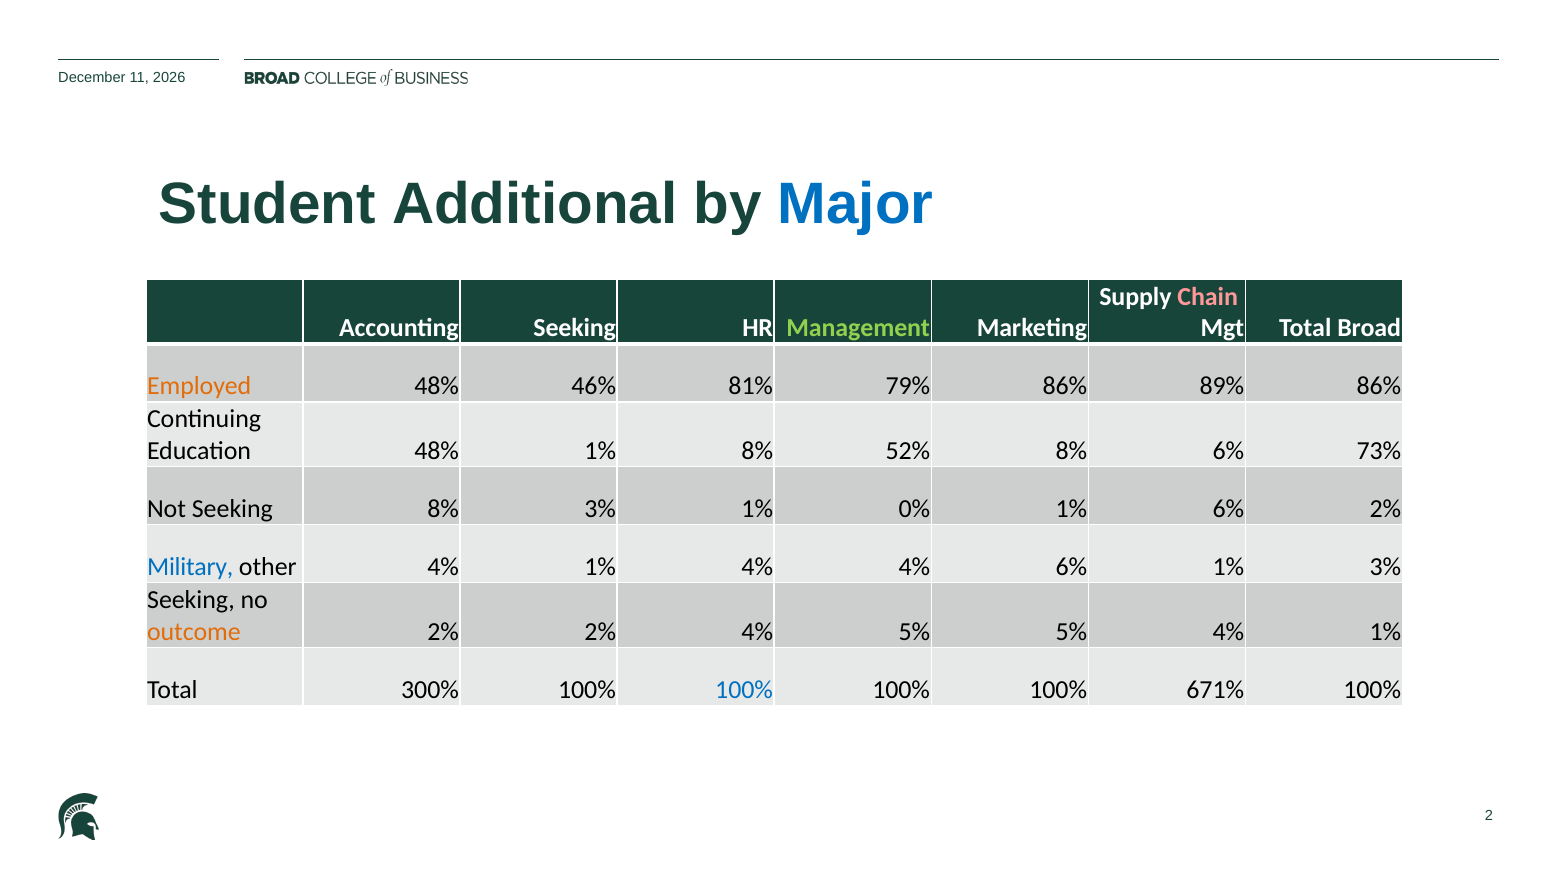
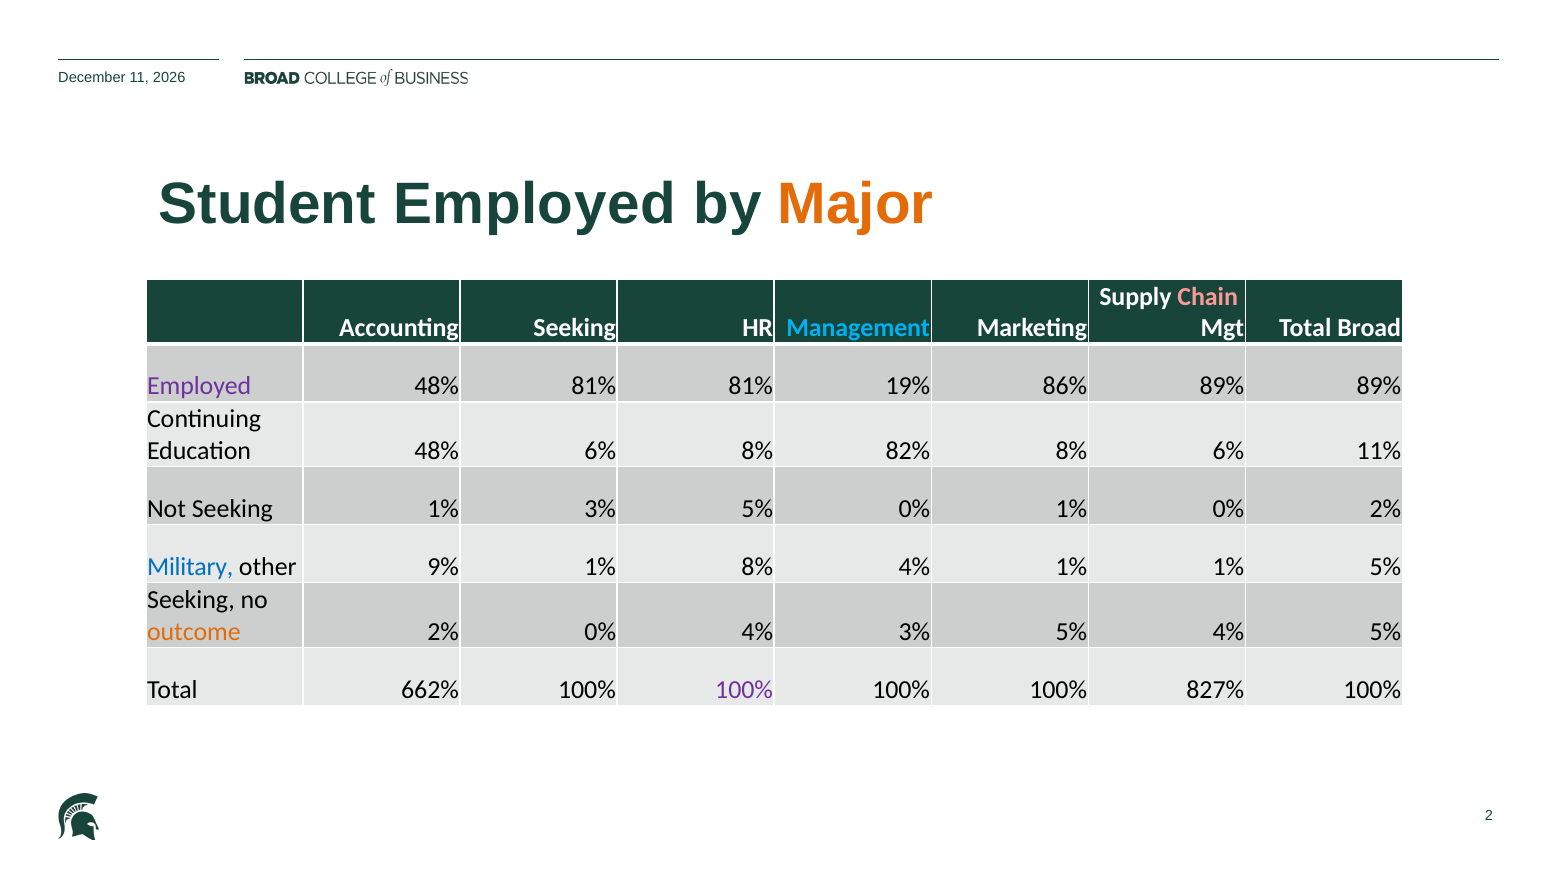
Student Additional: Additional -> Employed (534, 204)
Major colour: blue -> orange (856, 204)
Management colour: light green -> light blue (858, 328)
Employed colour: orange -> purple (199, 386)
48% 46%: 46% -> 81% (594, 386)
79%: 79% -> 19% (908, 386)
89% 86%: 86% -> 89% (1379, 386)
48% 1%: 1% -> 6% (600, 451)
52%: 52% -> 82% (908, 451)
73%: 73% -> 11% (1379, 451)
Seeking 8%: 8% -> 1% (443, 509)
1%: 1% -> 5% (757, 509)
1% 6%: 6% -> 0% (1228, 509)
other 4%: 4% -> 9% (443, 567)
1% 4%: 4% -> 8% (757, 567)
4% 6%: 6% -> 1% (1071, 567)
1% 3%: 3% -> 5% (1385, 567)
2% 2%: 2% -> 0% (600, 632)
4% 5%: 5% -> 3% (914, 632)
5% 4% 1%: 1% -> 5% (1385, 632)
300%: 300% -> 662% (430, 690)
100% colour: blue -> purple (744, 690)
671%: 671% -> 827% (1215, 690)
